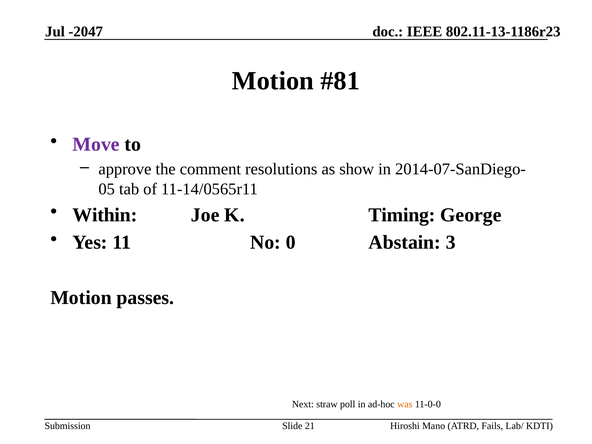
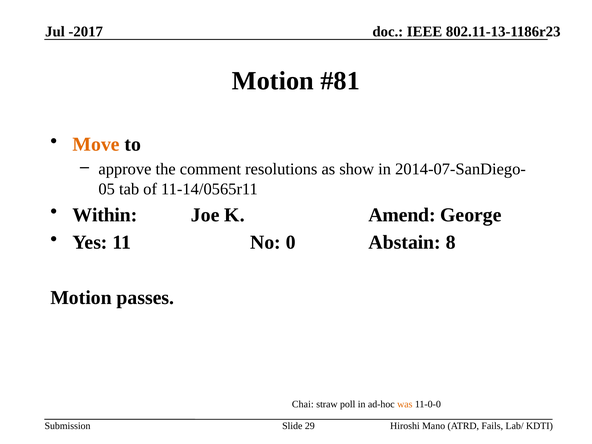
-2047: -2047 -> -2017 (86, 32)
Move colour: purple -> orange (96, 144)
Timing: Timing -> Amend (402, 215)
3: 3 -> 8 (451, 242)
Next: Next -> Chai (303, 404)
21: 21 -> 29 (310, 426)
